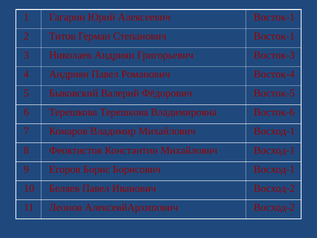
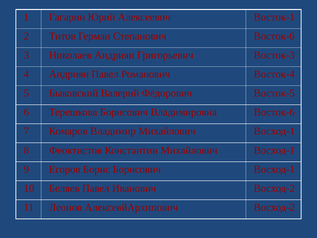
Степанович Восток-1: Восток-1 -> Восток-6 (274, 36)
Терешкова Терешкова: Терешкова -> Борисович (124, 112)
